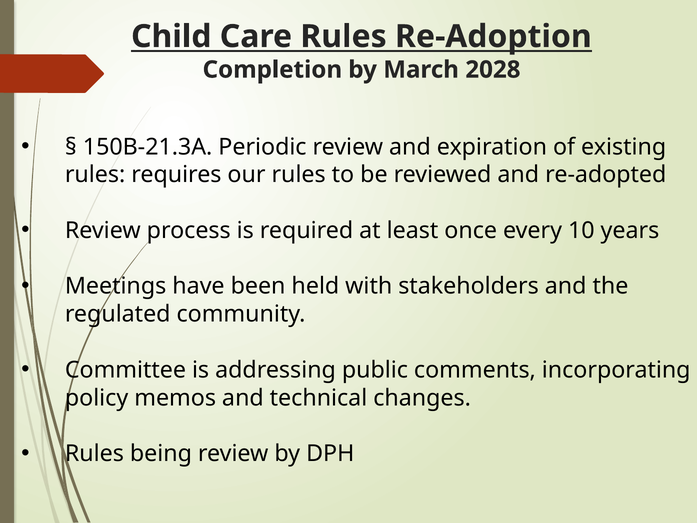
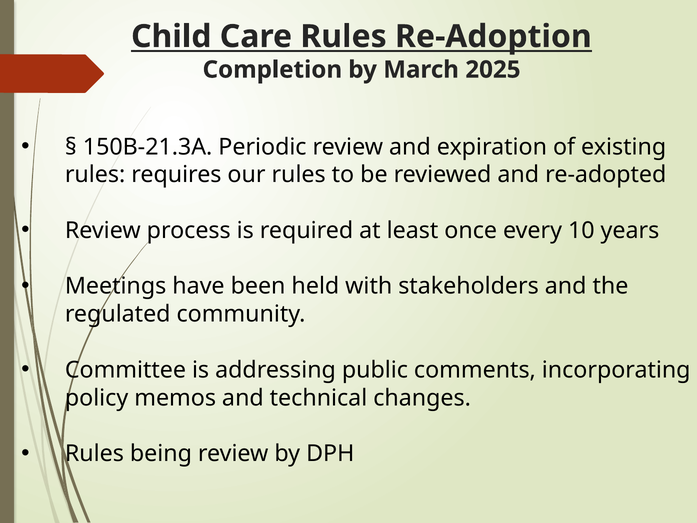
2028: 2028 -> 2025 (493, 70)
